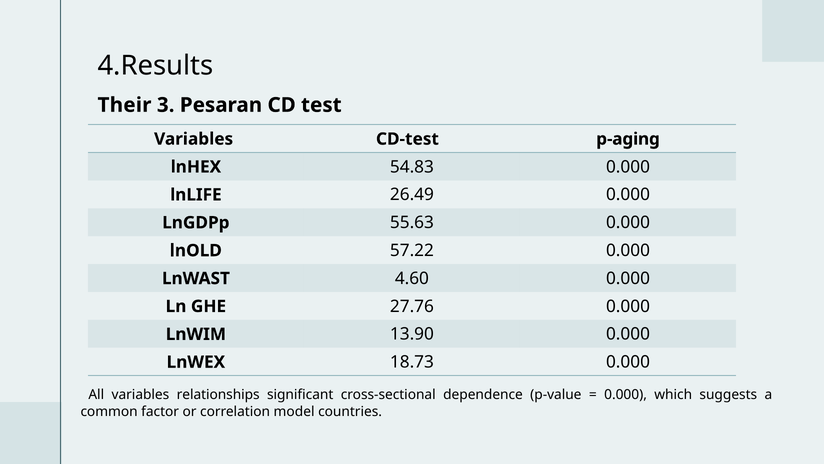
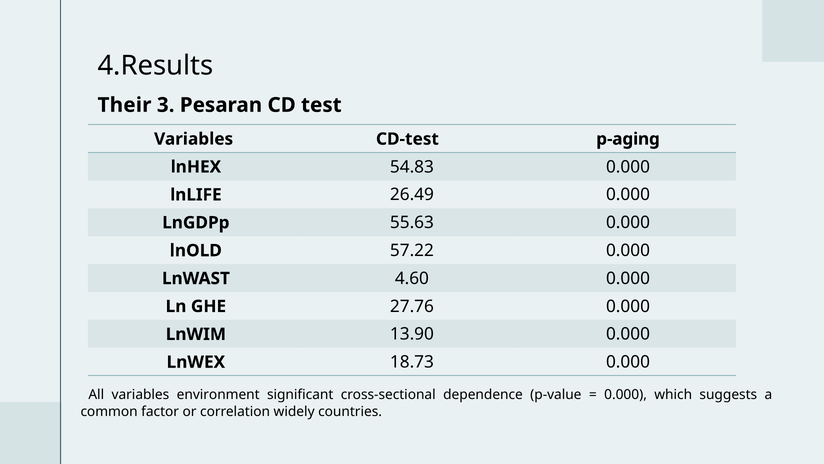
relationships: relationships -> environment (218, 394)
model: model -> widely (294, 411)
